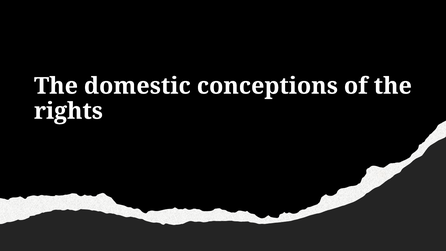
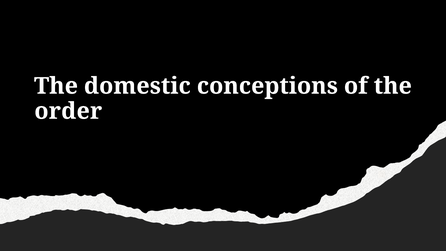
rights: rights -> order (68, 111)
